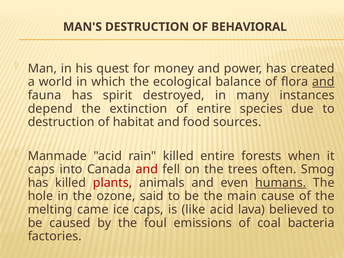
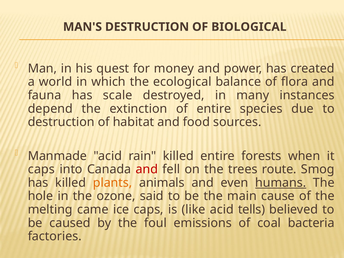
BEHAVIORAL: BEHAVIORAL -> BIOLOGICAL (249, 27)
and underline: present -> none (323, 82)
spirit: spirit -> scale (118, 95)
often: often -> route (279, 169)
plants colour: red -> orange (113, 183)
lava: lava -> tells (252, 210)
